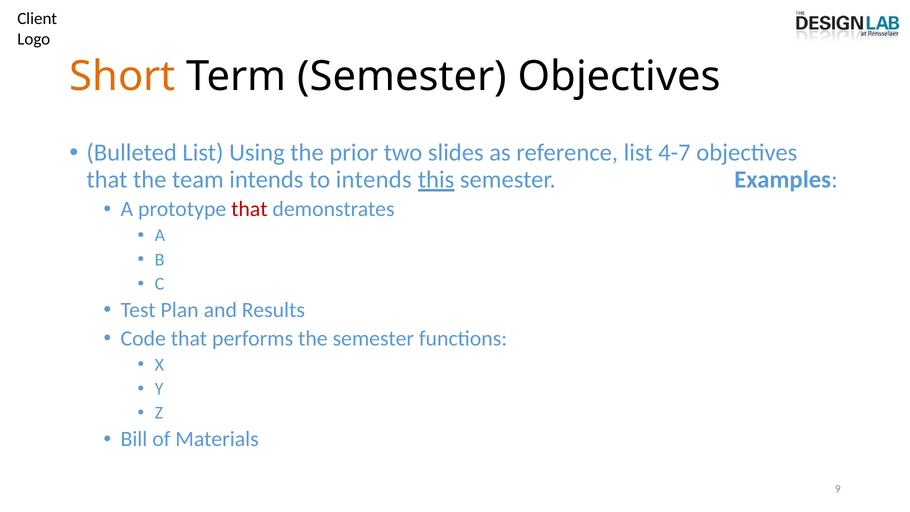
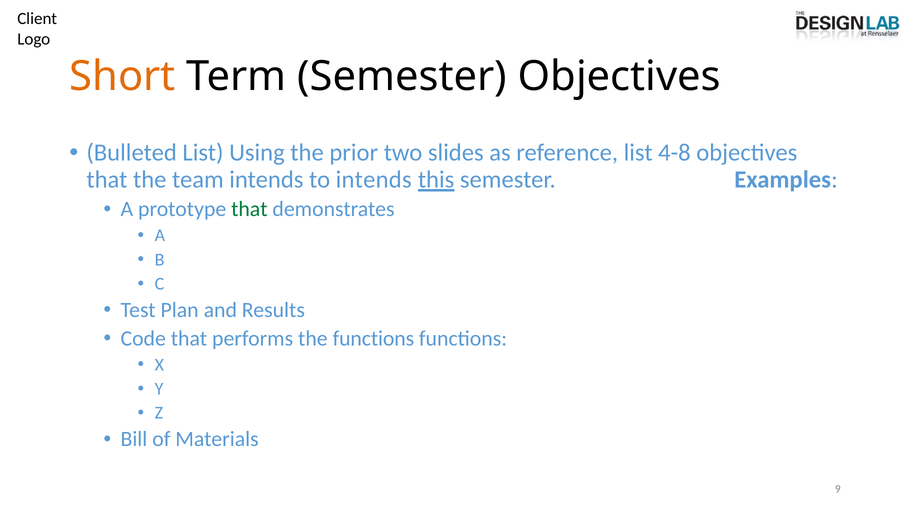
4-7: 4-7 -> 4-8 (674, 153)
that colour: red -> green (249, 209)
the semester: semester -> functions (373, 338)
